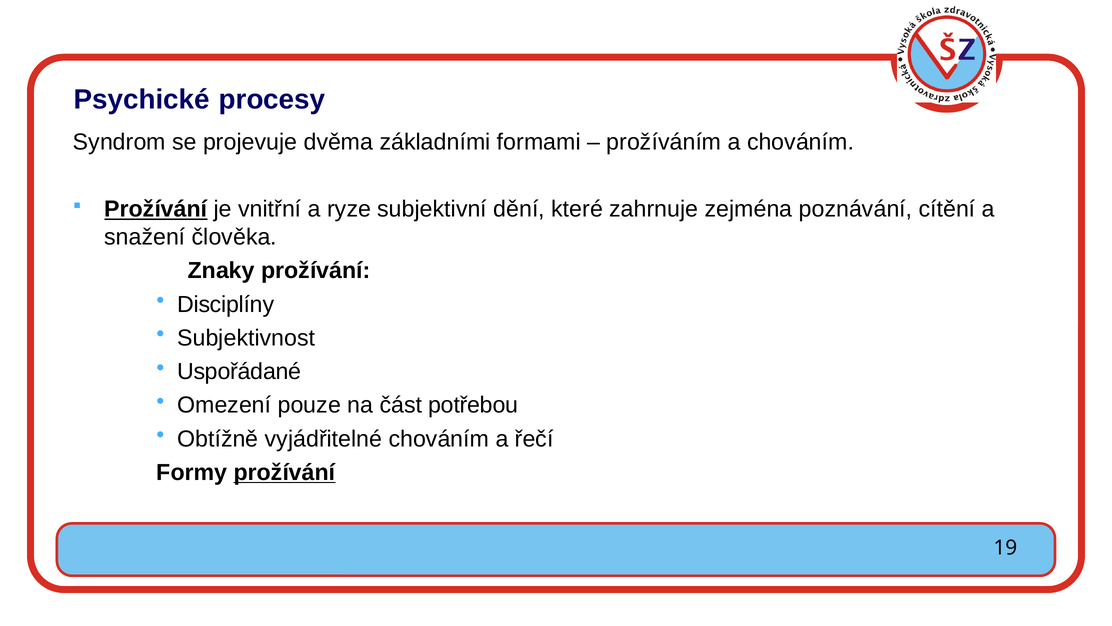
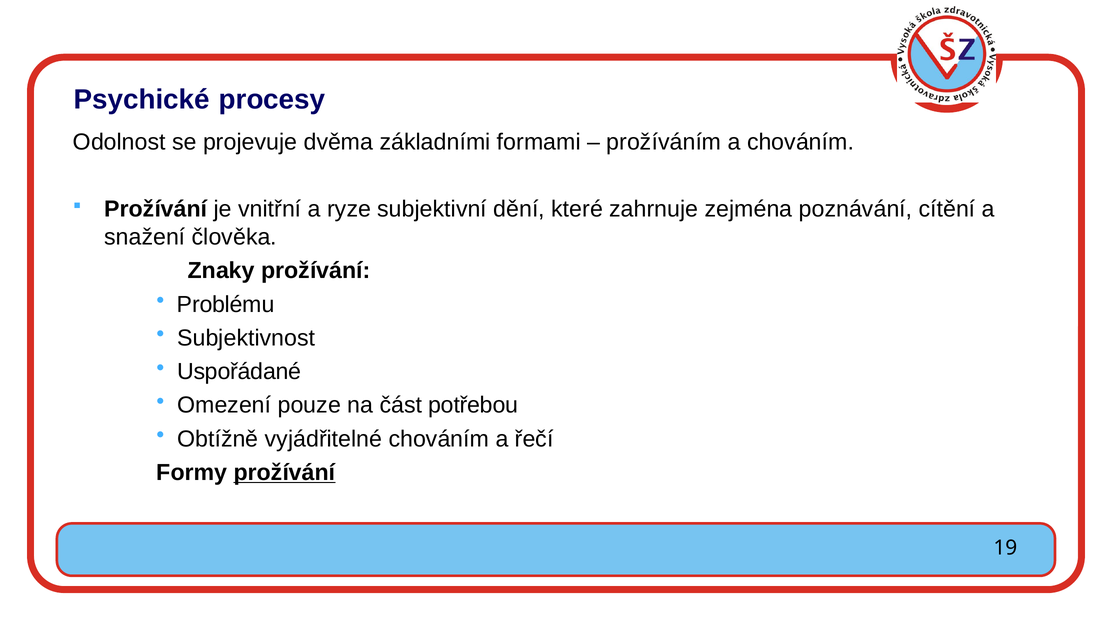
Syndrom: Syndrom -> Odolnost (119, 142)
Prožívání underline: present -> none (156, 209)
Disciplíny: Disciplíny -> Problému (226, 304)
